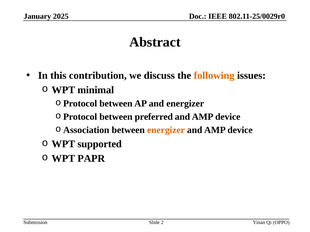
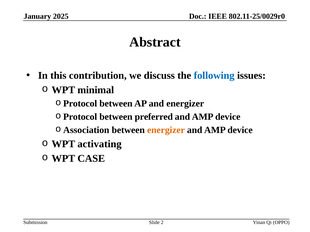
following colour: orange -> blue (214, 76)
supported: supported -> activating (100, 144)
PAPR: PAPR -> CASE (91, 159)
